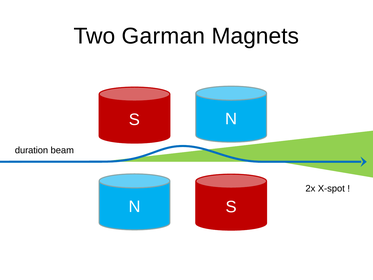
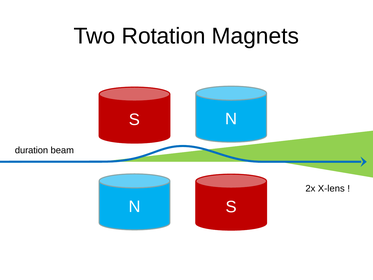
Garman: Garman -> Rotation (164, 36)
X-spot: X-spot -> X-lens (331, 188)
